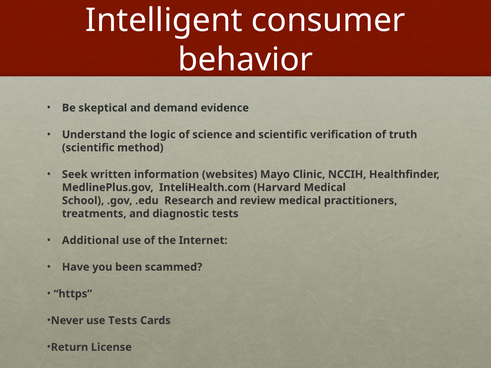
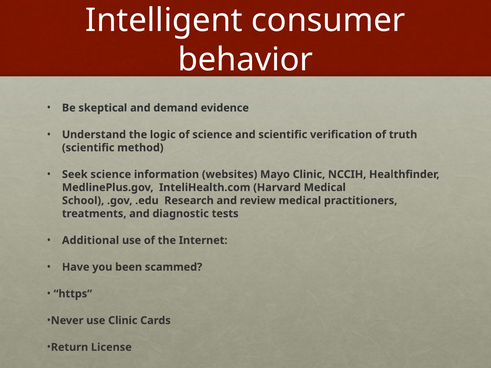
Seek written: written -> science (111, 175)
use Tests: Tests -> Clinic (123, 321)
